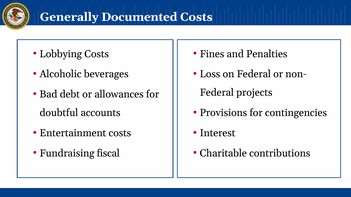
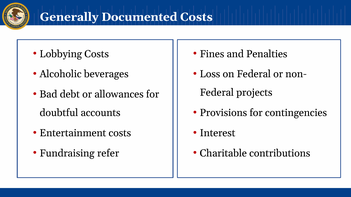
fiscal: fiscal -> refer (108, 154)
